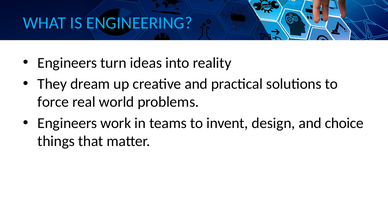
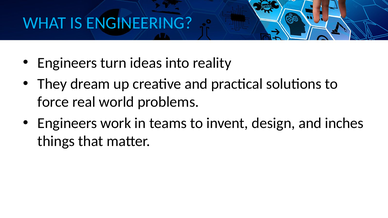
choice: choice -> inches (344, 123)
